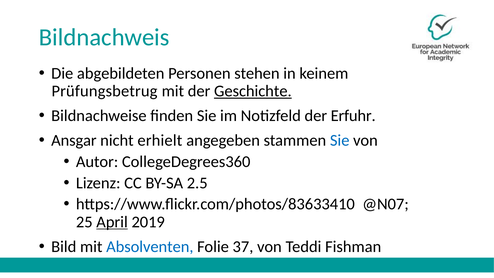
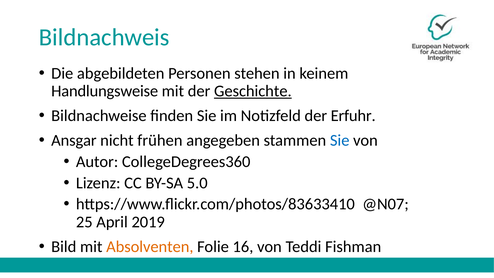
Prüfungsbetrug: Prüfungsbetrug -> Handlungsweise (105, 91)
erhielt: erhielt -> frühen (160, 140)
2.5: 2.5 -> 5.0 (197, 183)
April underline: present -> none (112, 222)
Absolventen colour: blue -> orange (150, 246)
37: 37 -> 16 (243, 246)
